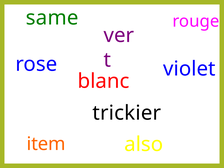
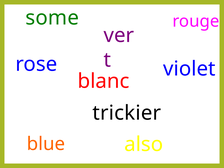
same: same -> some (52, 18)
item: item -> blue (46, 144)
